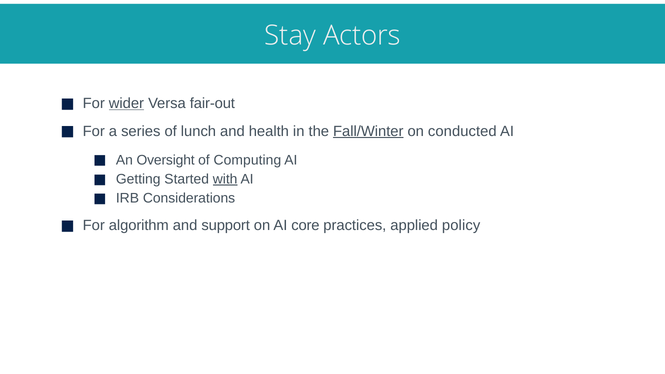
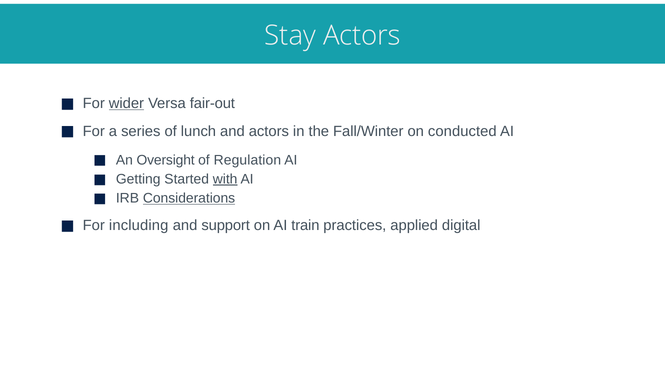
and health: health -> actors (269, 131)
Fall/Winter underline: present -> none (368, 131)
Computing: Computing -> Regulation (247, 160)
Considerations underline: none -> present (189, 198)
algorithm: algorithm -> including (139, 226)
core: core -> train (305, 226)
policy: policy -> digital (461, 226)
